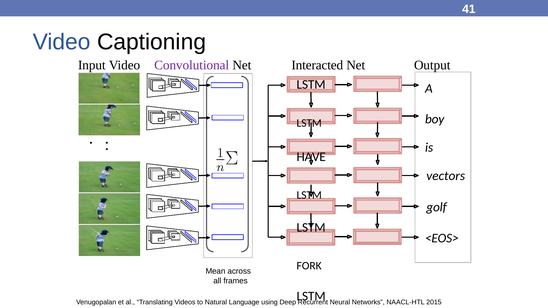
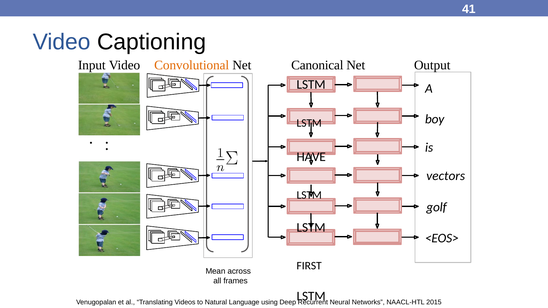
Convolutional colour: purple -> orange (192, 65)
Interacted: Interacted -> Canonical (317, 65)
FORK: FORK -> FIRST (309, 266)
